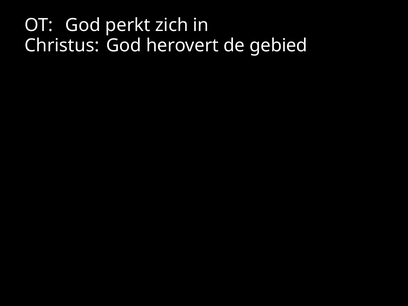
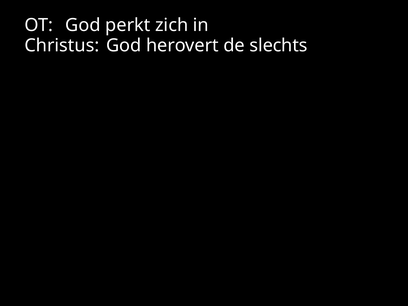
gebied: gebied -> slechts (279, 45)
